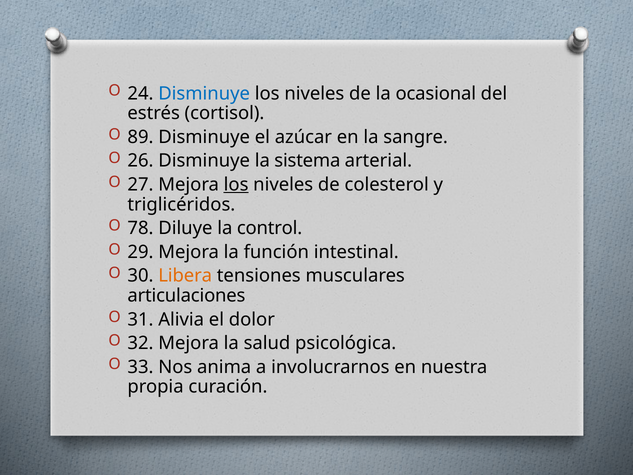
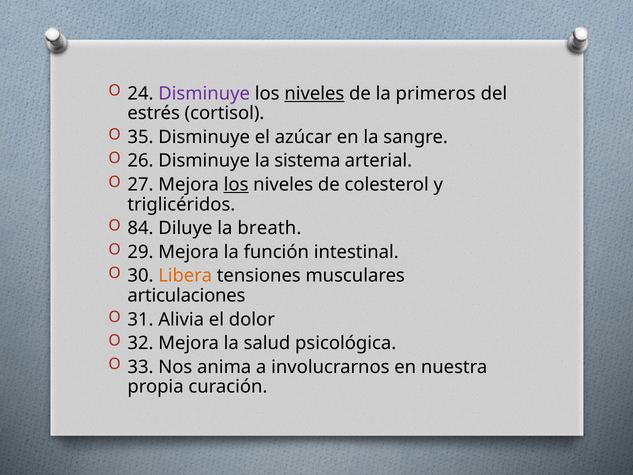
Disminuye colour: blue -> purple (204, 93)
niveles underline: none -> present (314, 93)
ocasional: ocasional -> primeros (436, 93)
89: 89 -> 35 (141, 137)
78: 78 -> 84 (141, 228)
control: control -> breath (269, 228)
